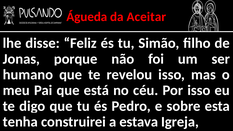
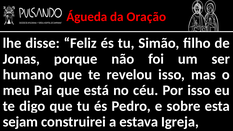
Aceitar: Aceitar -> Oração (146, 17)
tenha: tenha -> sejam (20, 122)
